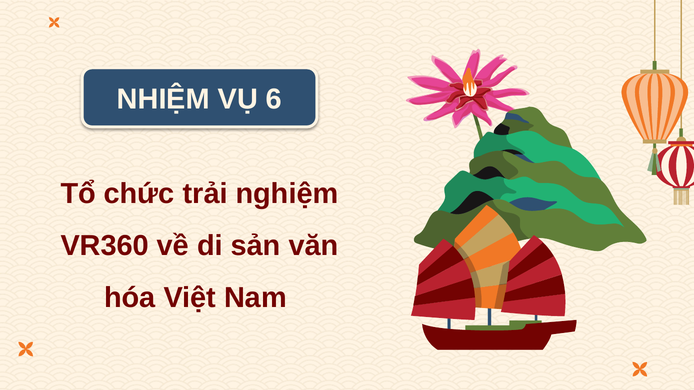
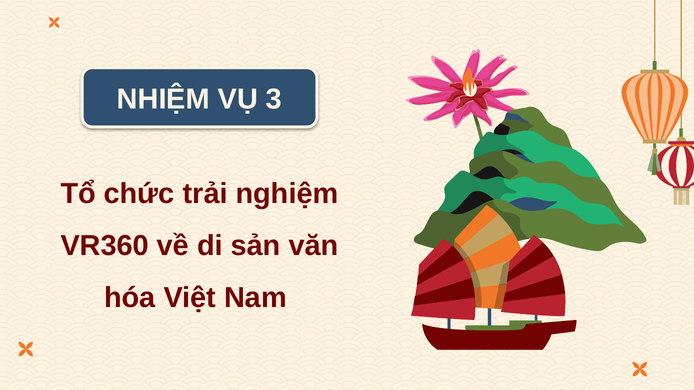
6: 6 -> 3 (274, 99)
